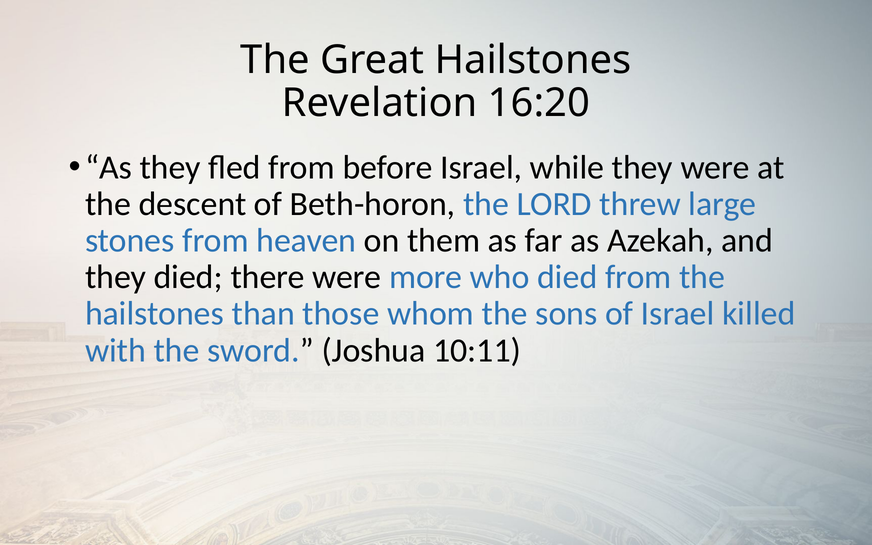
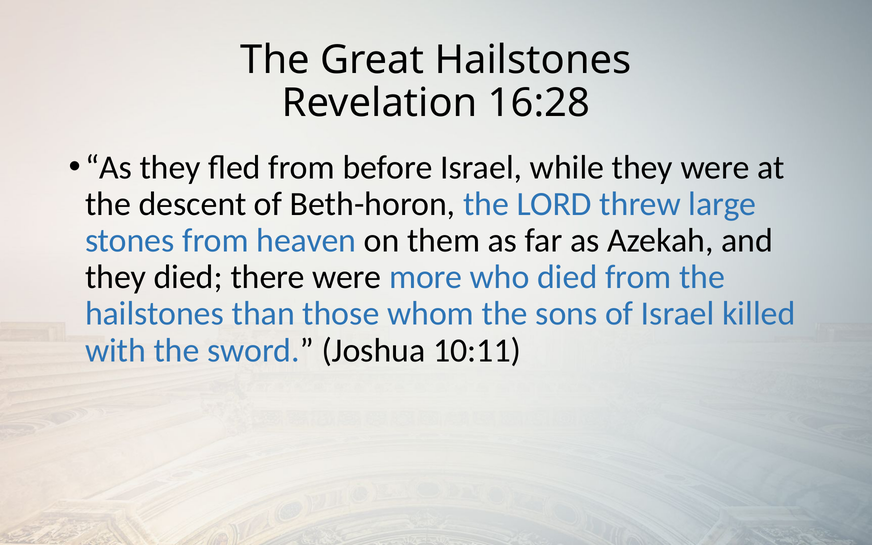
16:20: 16:20 -> 16:28 (539, 103)
